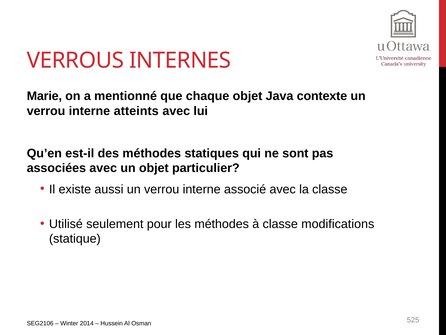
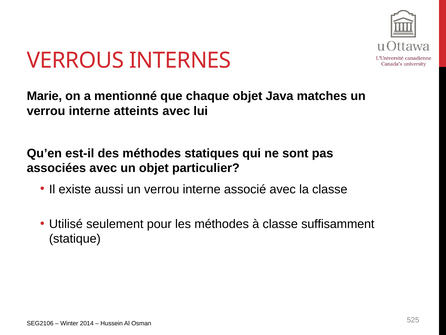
contexte: contexte -> matches (322, 96)
modifications: modifications -> suffisamment (338, 224)
